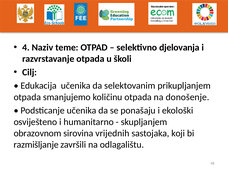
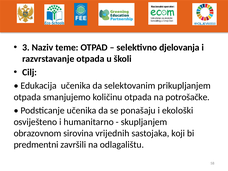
4: 4 -> 3 (26, 47)
donošenje: donošenje -> potrošačke (188, 97)
razmišljanje: razmišljanje -> predmentni (36, 145)
